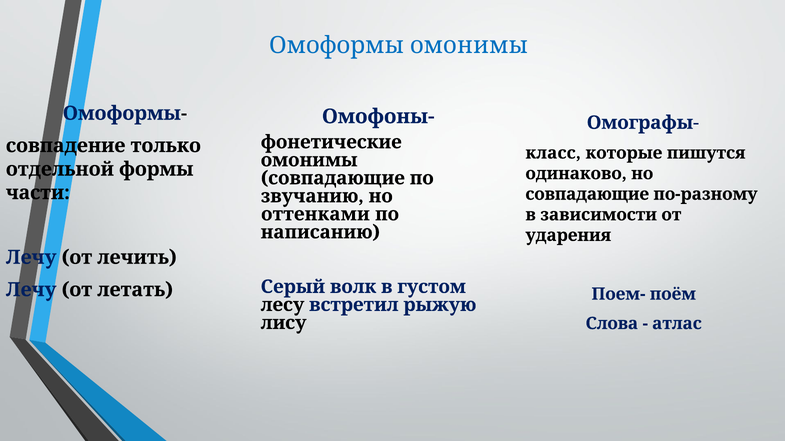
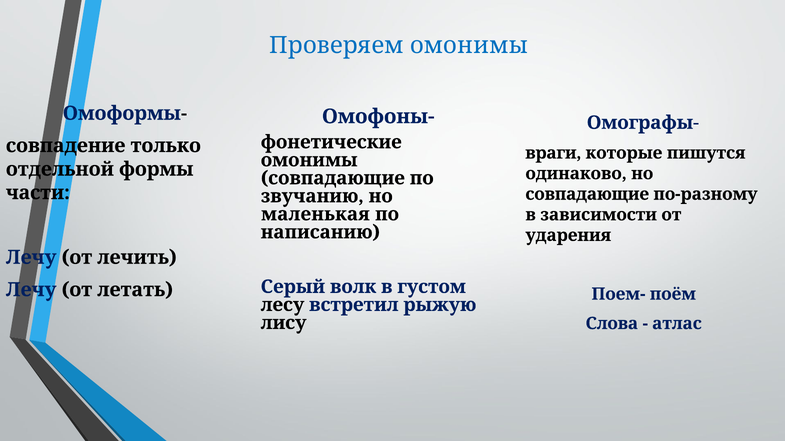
Омоформы: Омоформы -> Проверяем (337, 46)
класс: класс -> враги (553, 153)
оттенками: оттенками -> маленькая (315, 214)
